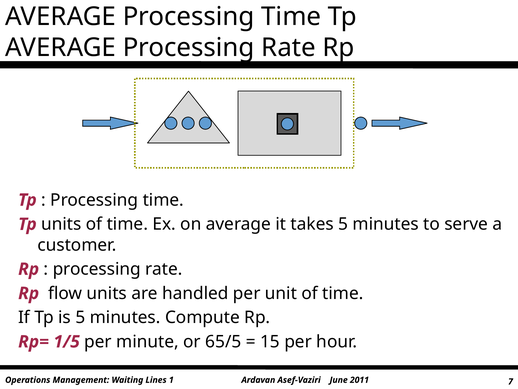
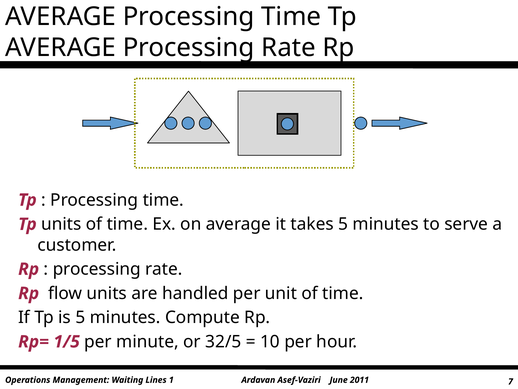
65/5: 65/5 -> 32/5 (223, 341)
15: 15 -> 10 (270, 341)
